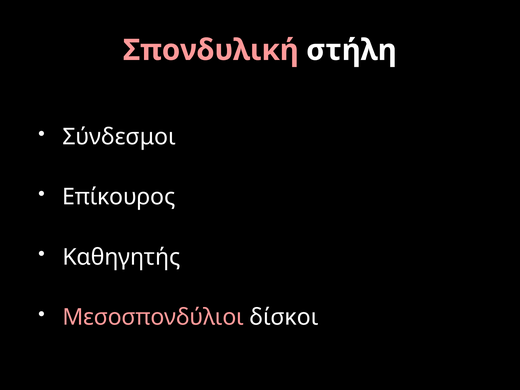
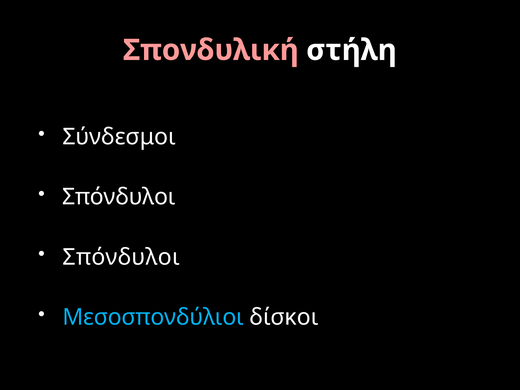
Επίκουρος: Επίκουρος -> Σπόνδυλοι (119, 197)
Καθηγητής: Καθηγητής -> Σπόνδυλοι (121, 257)
Μεσοσπονδύλιοι colour: pink -> light blue (153, 317)
